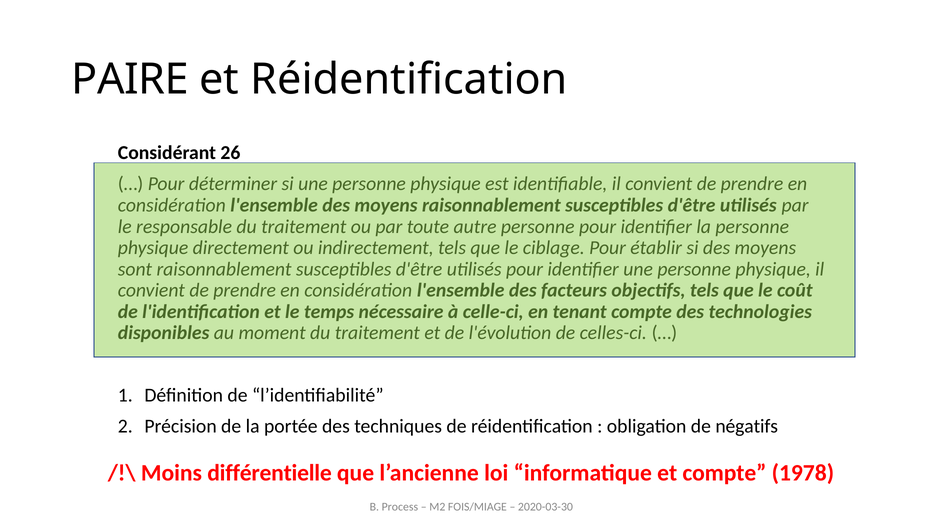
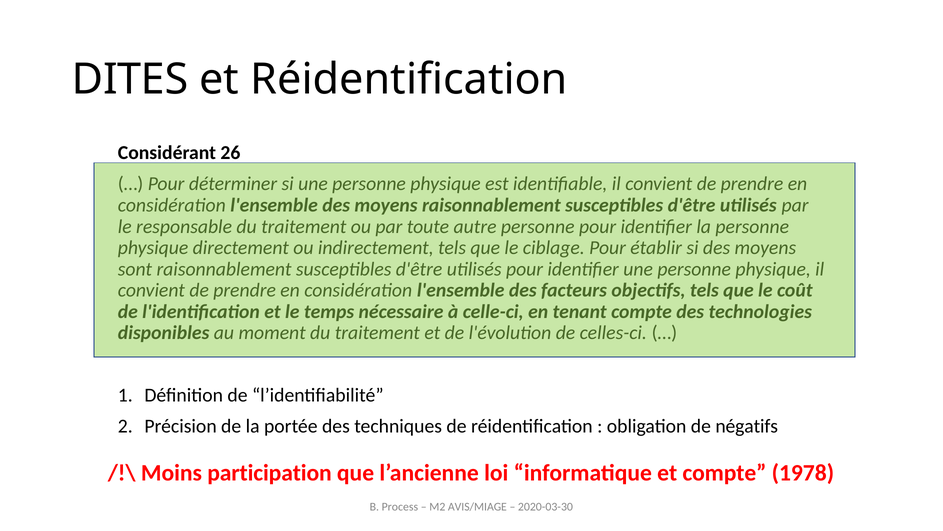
PAIRE: PAIRE -> DITES (130, 79)
différentielle: différentielle -> participation (269, 472)
FOIS/MIAGE: FOIS/MIAGE -> AVIS/MIAGE (477, 506)
